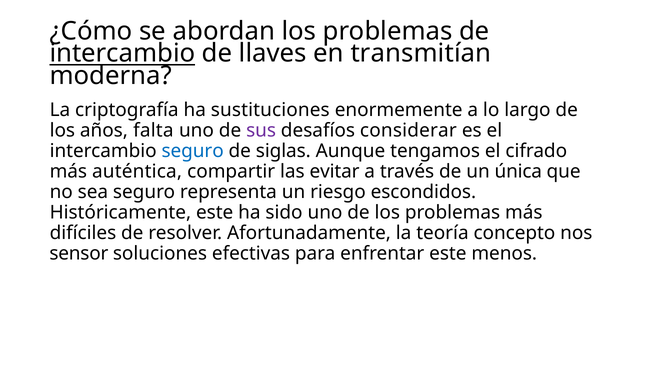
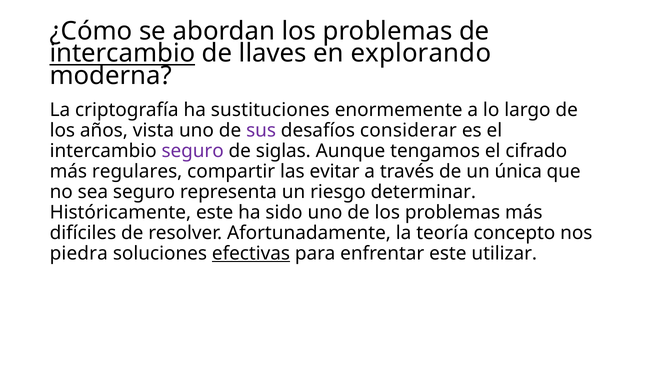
transmitían: transmitían -> explorando (421, 53)
falta: falta -> vista (153, 131)
seguro colour: blue -> purple (193, 151)
auténtica: auténtica -> regulares (137, 172)
escondidos: escondidos -> determinar (423, 192)
sensor: sensor -> piedra (79, 254)
efectivas underline: none -> present (251, 254)
menos: menos -> utilizar (504, 254)
